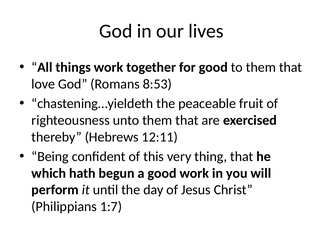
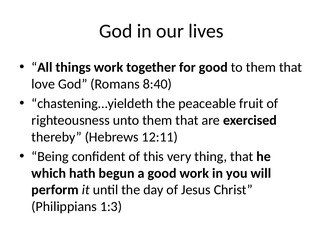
8:53: 8:53 -> 8:40 (157, 84)
1:7: 1:7 -> 1:3 (111, 207)
